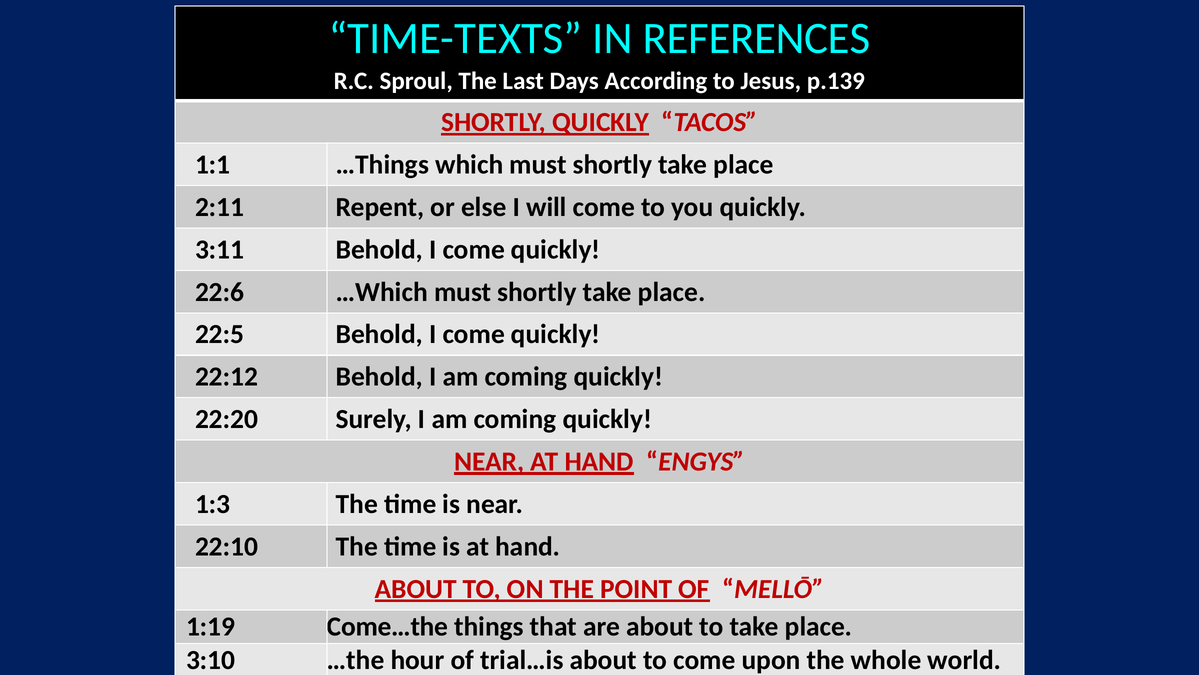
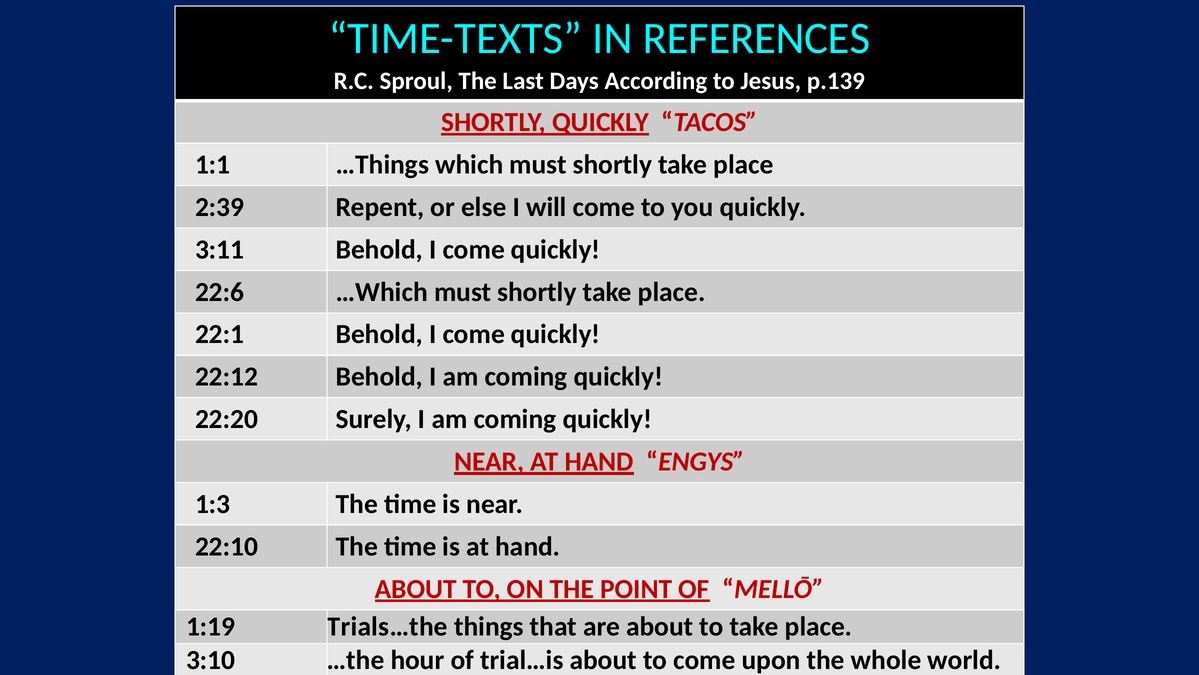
2:11: 2:11 -> 2:39 (220, 207)
22:5: 22:5 -> 22:1 (220, 334)
Come…the: Come…the -> Trials…the (387, 626)
